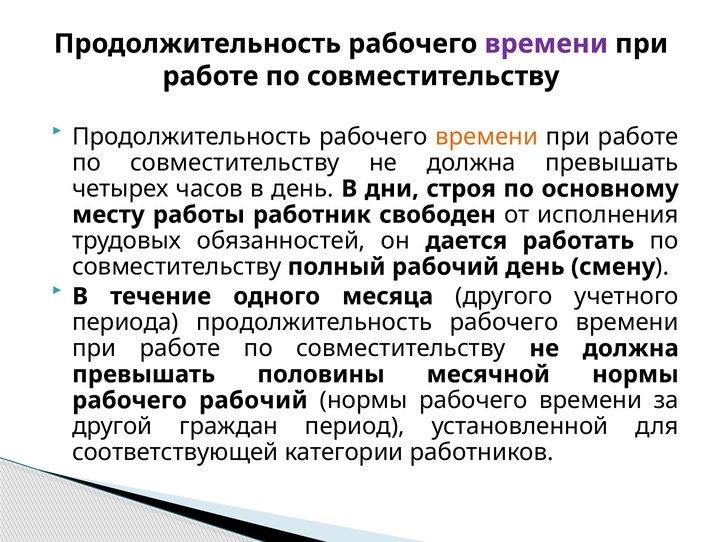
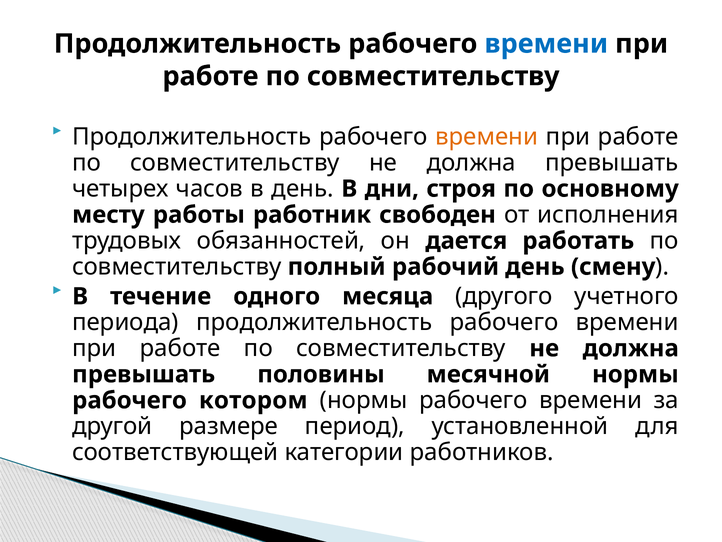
времени colour: purple -> blue (546, 44)
рабочего рабочий: рабочий -> котором (253, 400)
граждан: граждан -> размере (229, 426)
